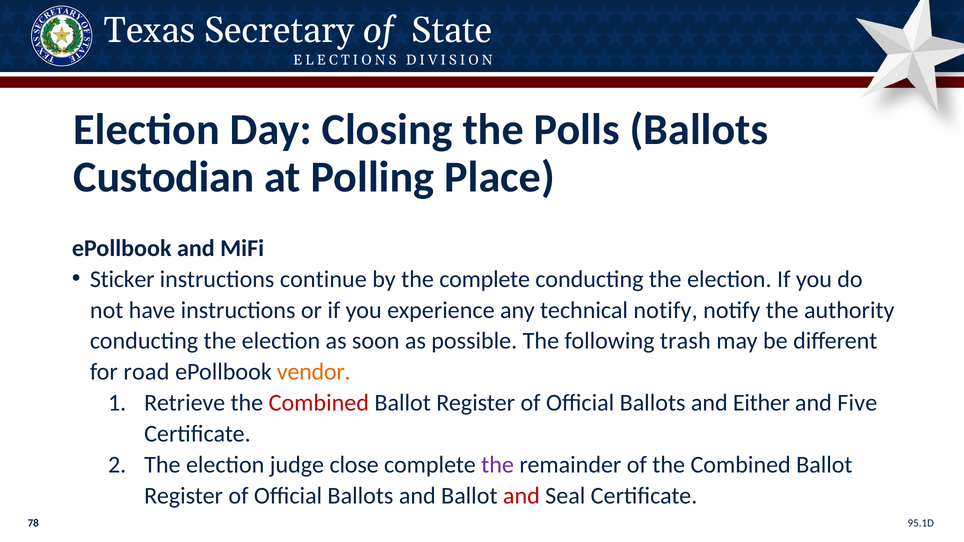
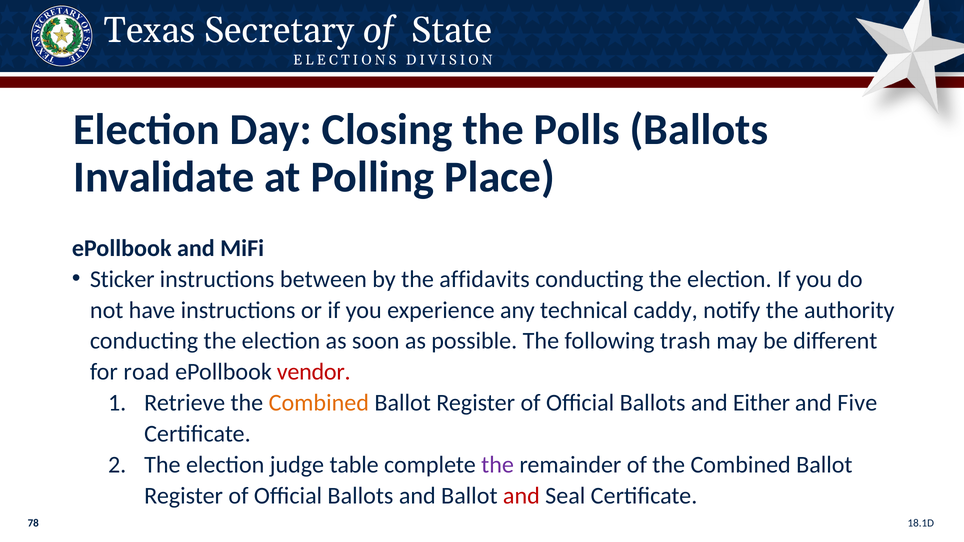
Custodian: Custodian -> Invalidate (164, 177)
continue: continue -> between (323, 279)
the complete: complete -> affidavits (484, 279)
technical notify: notify -> caddy (666, 310)
vendor colour: orange -> red (314, 372)
Combined colour: red -> orange (319, 403)
close: close -> table (354, 465)
95.1D: 95.1D -> 18.1D (921, 523)
